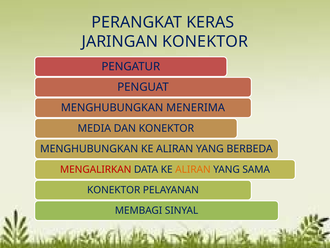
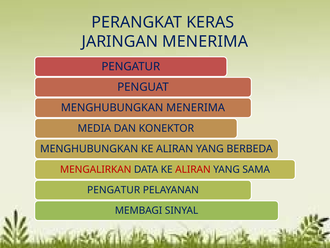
JARINGAN KONEKTOR: KONEKTOR -> MENERIMA (205, 42)
ALIRAN colour: orange -> red (193, 169)
KONEKTOR: KONEKTOR -> PENGATUR (114, 190)
